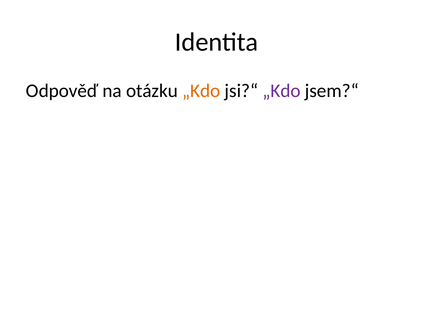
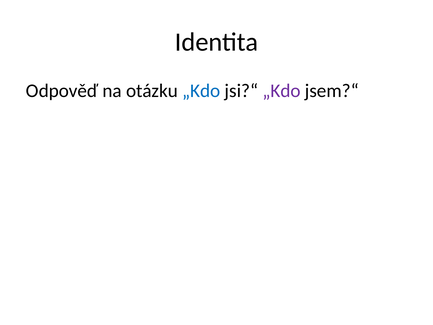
„Kdo colour: orange -> blue (201, 91)
